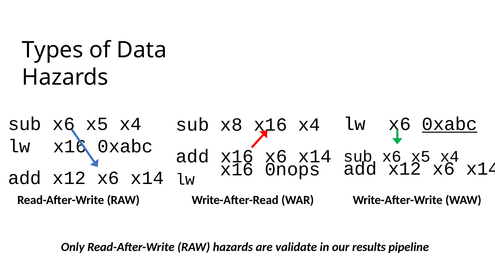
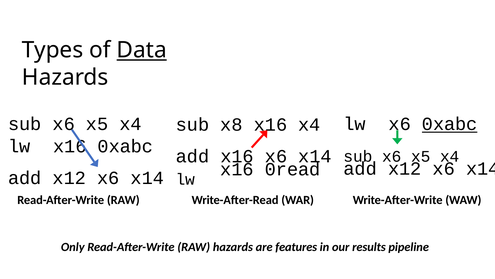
Data underline: none -> present (142, 50)
0nops: 0nops -> 0read (293, 169)
validate: validate -> features (296, 247)
